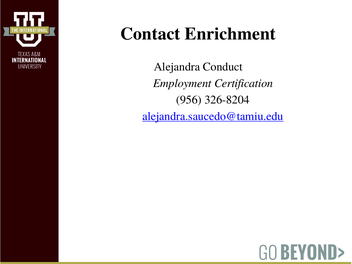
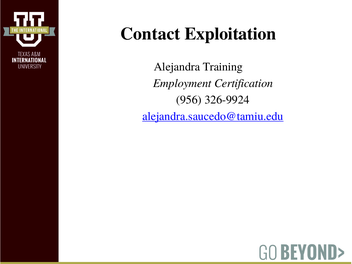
Enrichment: Enrichment -> Exploitation (230, 34)
Conduct: Conduct -> Training (223, 67)
326-8204: 326-8204 -> 326-9924 (227, 100)
